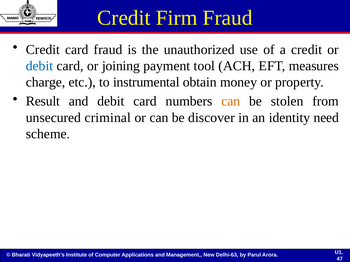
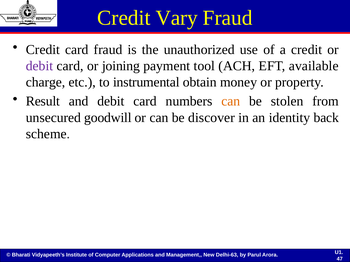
Firm: Firm -> Vary (177, 18)
debit colour: blue -> purple (40, 66)
measures: measures -> available (314, 66)
criminal: criminal -> goodwill (108, 118)
need: need -> back (326, 118)
